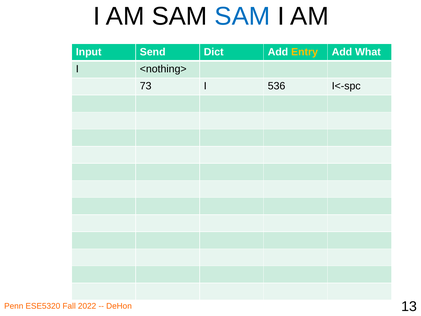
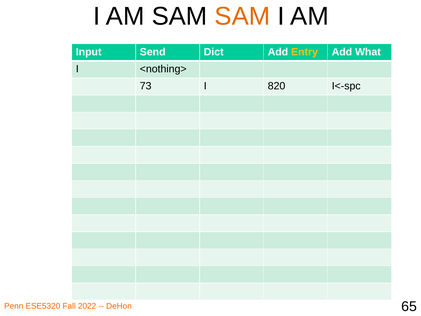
SAM colour: blue -> orange (242, 16)
536: 536 -> 820 (277, 86)
13: 13 -> 65 (409, 306)
